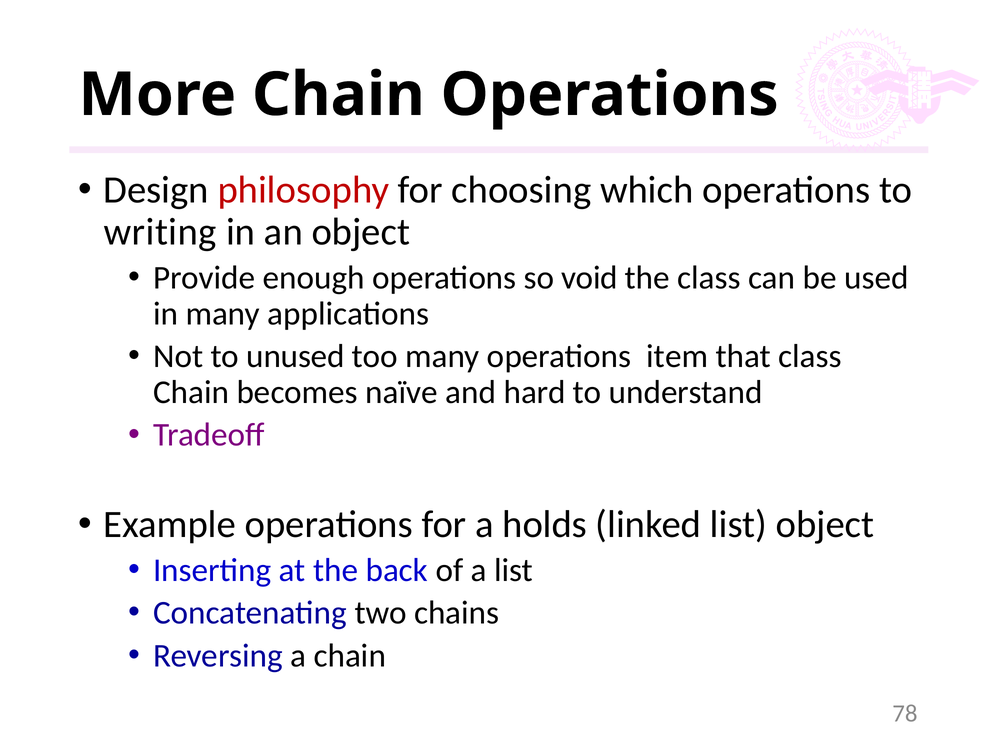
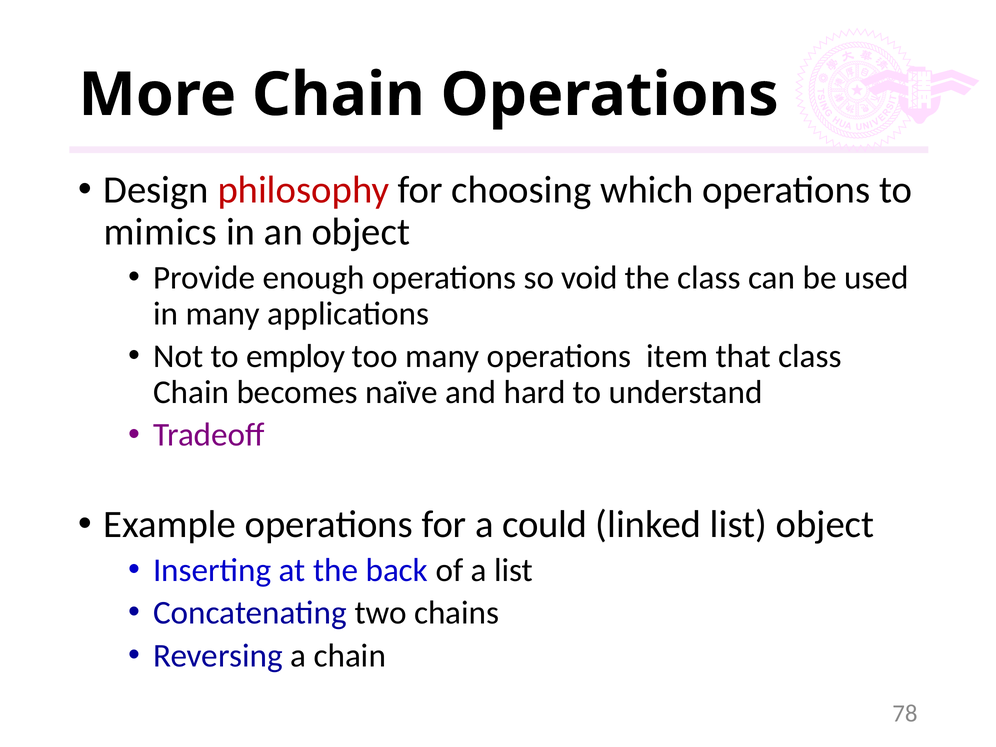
writing: writing -> mimics (160, 232)
unused: unused -> employ (296, 356)
holds: holds -> could (545, 524)
